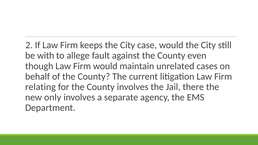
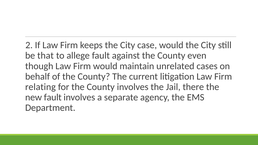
with: with -> that (46, 56)
new only: only -> fault (53, 97)
